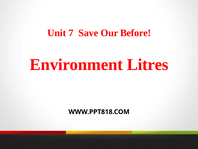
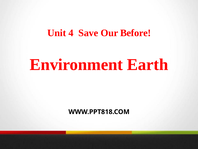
7: 7 -> 4 (71, 33)
Litres: Litres -> Earth (148, 64)
